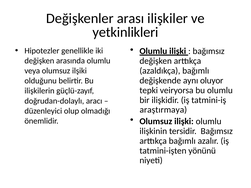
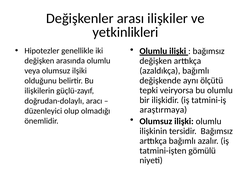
oluyor: oluyor -> ölçütü (212, 81)
yönünü: yönünü -> gömülü (202, 151)
